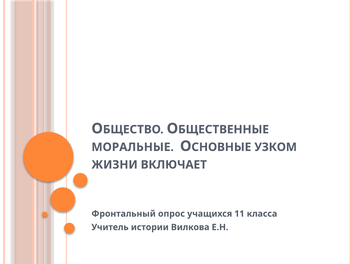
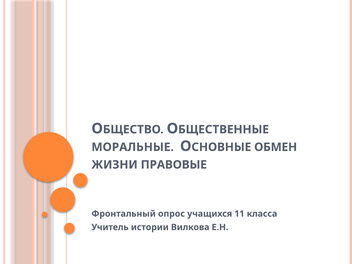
УЗКОМ: УЗКОМ -> ОБМЕН (276, 147)
ВКЛЮЧАЕТ: ВКЛЮЧАЕТ -> ПРАВОВЫЕ (174, 165)
